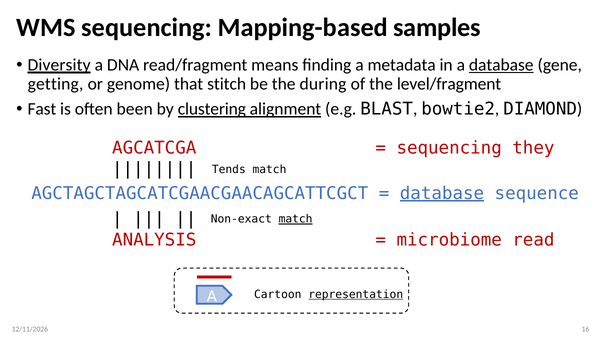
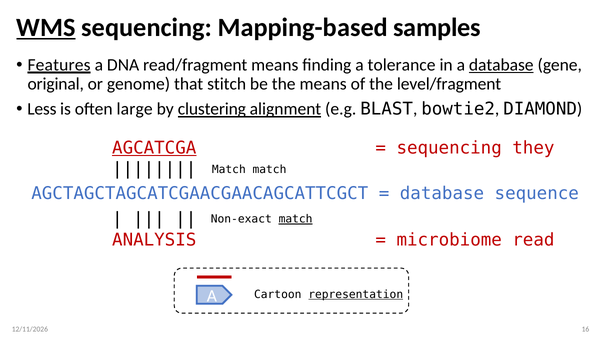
WMS underline: none -> present (46, 28)
Diversity: Diversity -> Features (59, 65)
metadata: metadata -> tolerance (402, 65)
getting: getting -> original (56, 84)
the during: during -> means (323, 84)
Fast: Fast -> Less (42, 109)
been: been -> large (135, 109)
AGCATCGA underline: none -> present (154, 148)
Tends: Tends -> Match (229, 170)
database underline: present -> none (442, 193)
